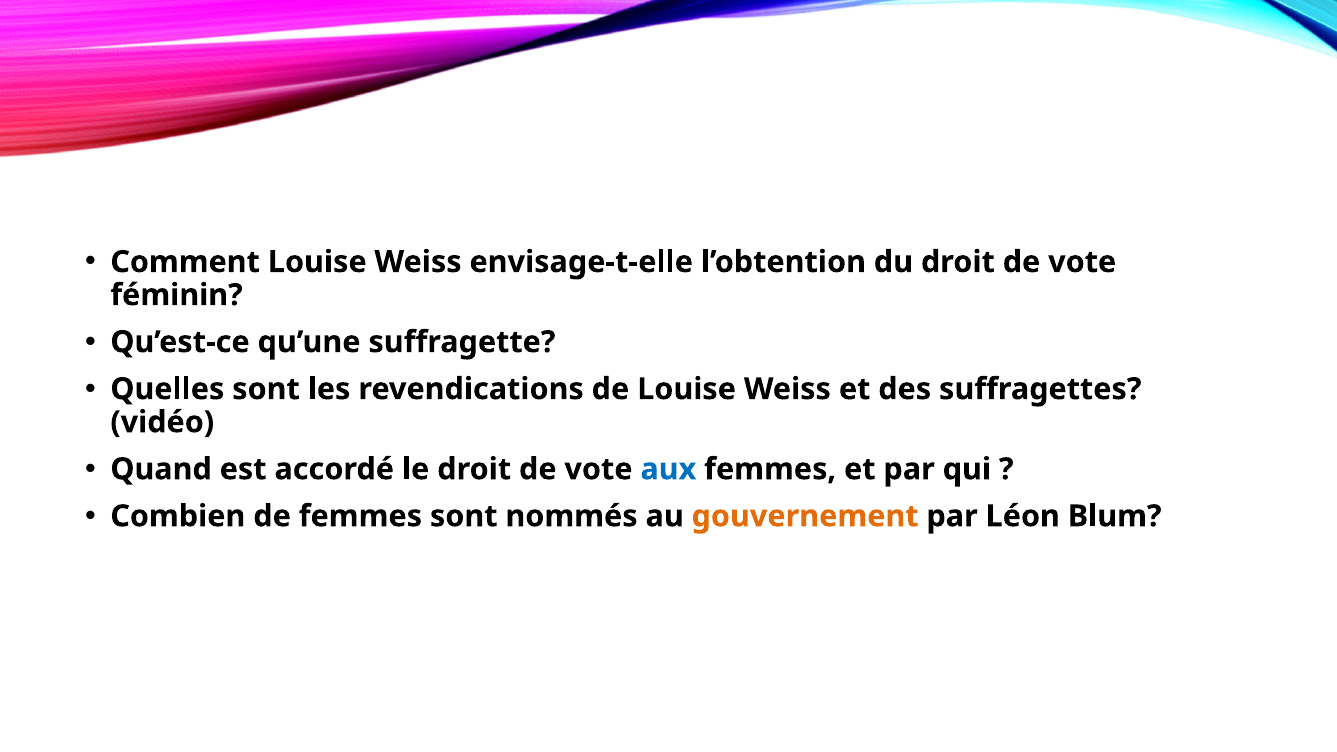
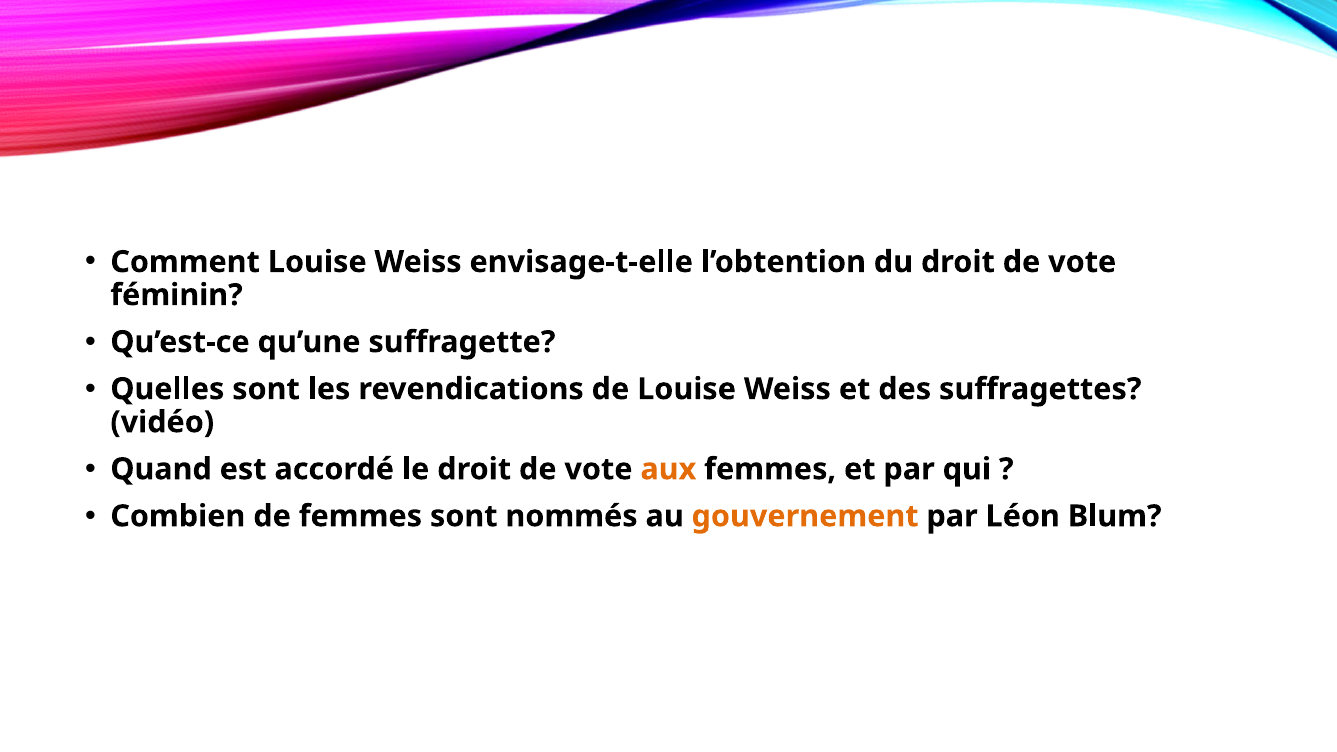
aux colour: blue -> orange (668, 469)
